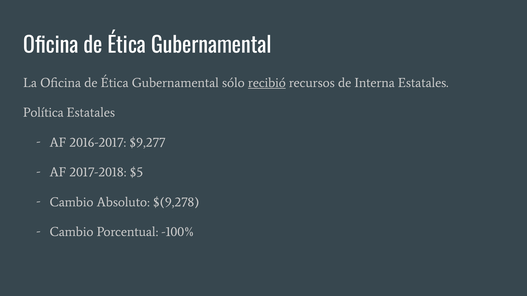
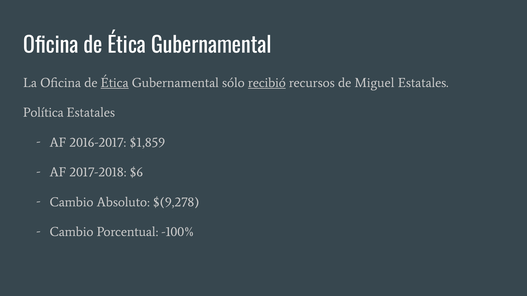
Ética underline: none -> present (115, 83)
Interna: Interna -> Miguel (374, 83)
$9,277: $9,277 -> $1,859 (147, 143)
$5: $5 -> $6 (136, 173)
